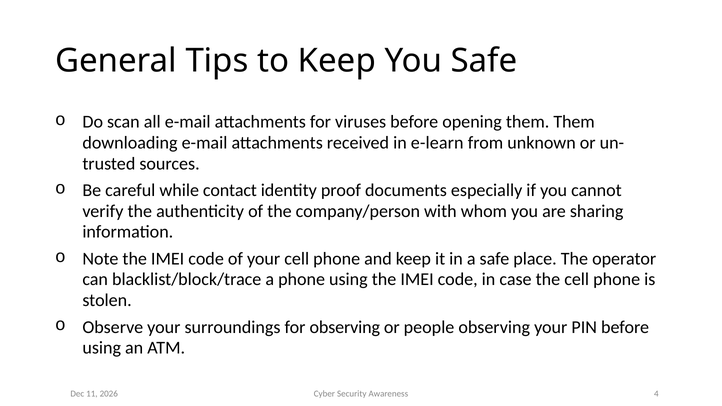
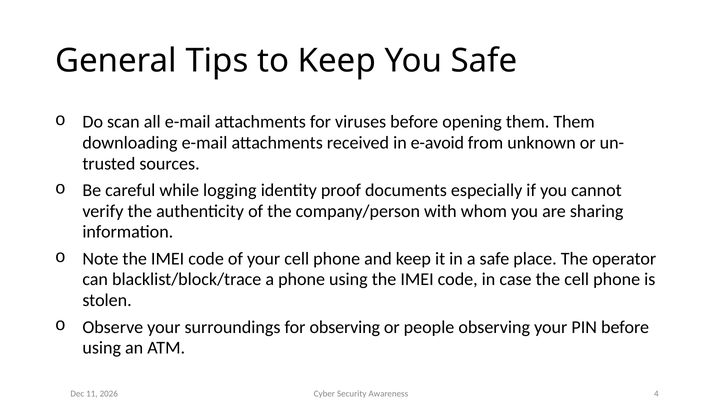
e-learn: e-learn -> e-avoid (437, 143)
contact: contact -> logging (230, 190)
